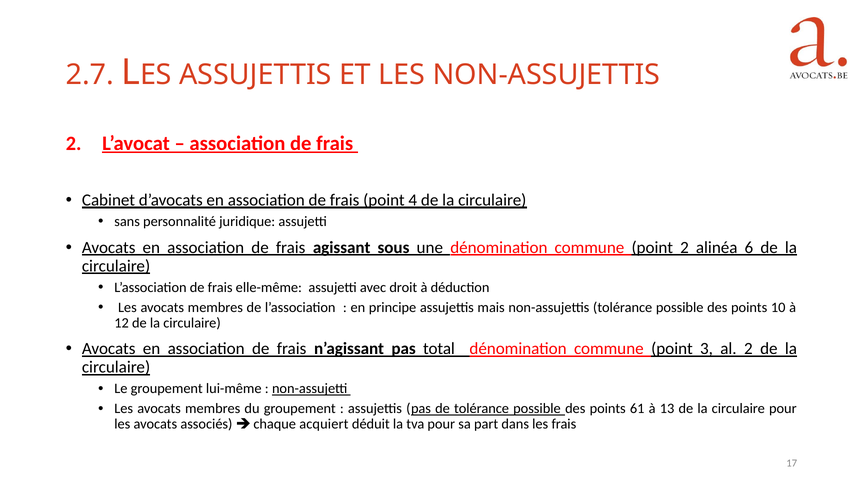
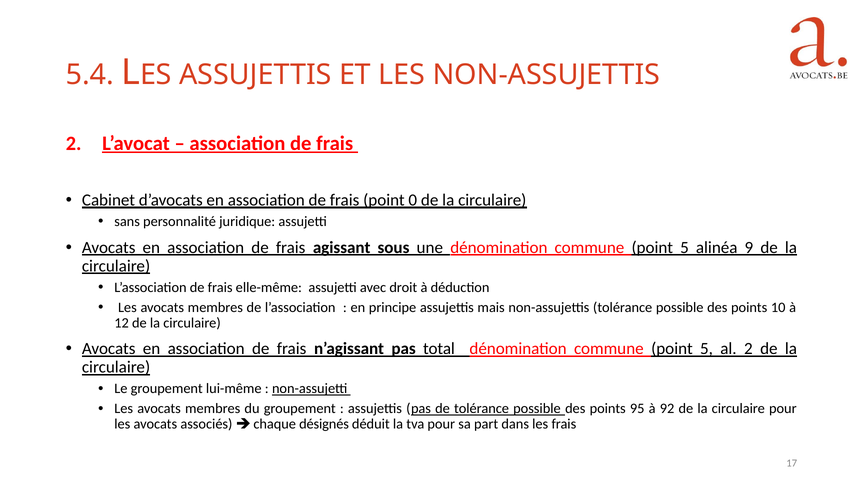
2.7: 2.7 -> 5.4 (90, 75)
4: 4 -> 0 (413, 200)
2: 2 -> 5 (684, 248)
6: 6 -> 9 (749, 248)
3: 3 -> 5 (707, 349)
61: 61 -> 95 (637, 409)
13: 13 -> 92 (667, 409)
acquiert: acquiert -> désignés (324, 425)
